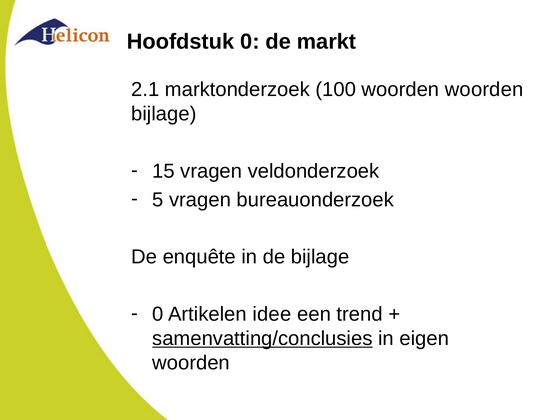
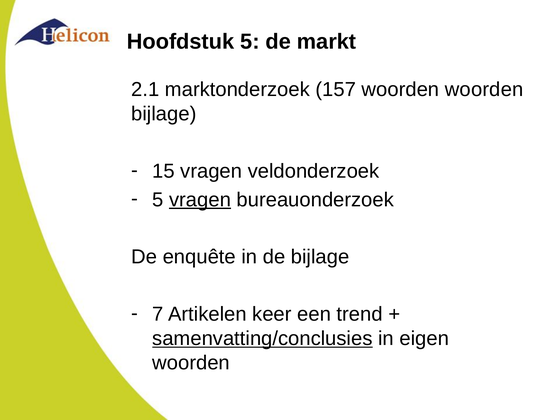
Hoofdstuk 0: 0 -> 5 (250, 42)
100: 100 -> 157 (336, 90)
vragen underline: none -> present (200, 200)
0: 0 -> 7 (158, 314)
idee: idee -> keer (272, 314)
